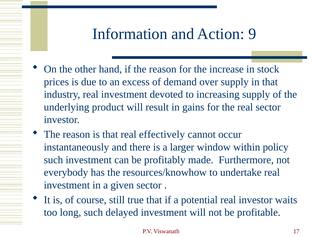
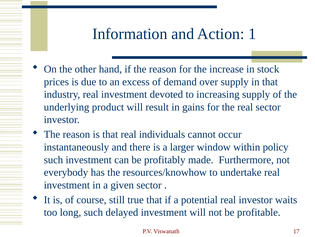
9: 9 -> 1 (252, 34)
effectively: effectively -> individuals (162, 134)
